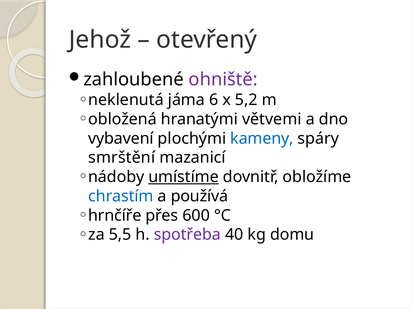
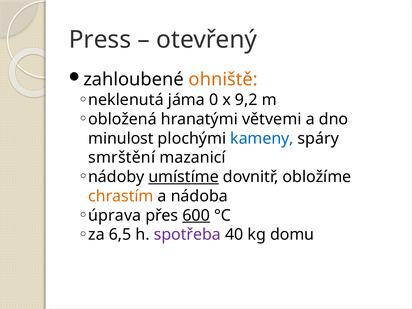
Jehož: Jehož -> Press (100, 40)
ohniště colour: purple -> orange (223, 80)
6: 6 -> 0 (214, 100)
5,2: 5,2 -> 9,2 (246, 100)
vybavení: vybavení -> minulost (121, 138)
chrastím colour: blue -> orange (121, 196)
používá: používá -> nádoba (199, 196)
hrnčíře: hrnčíře -> úprava (115, 215)
600 underline: none -> present (196, 215)
5,5: 5,5 -> 6,5 (120, 235)
